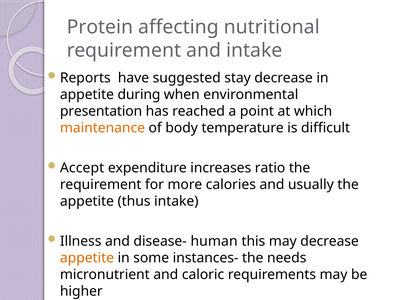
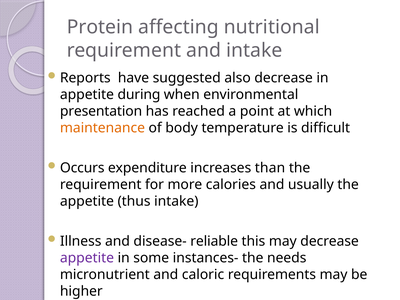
stay: stay -> also (238, 78)
Accept: Accept -> Occurs (82, 168)
ratio: ratio -> than (270, 168)
human: human -> reliable (214, 241)
appetite colour: orange -> purple (87, 258)
